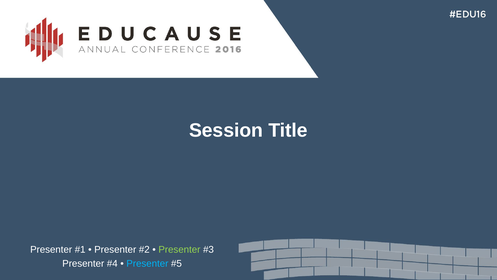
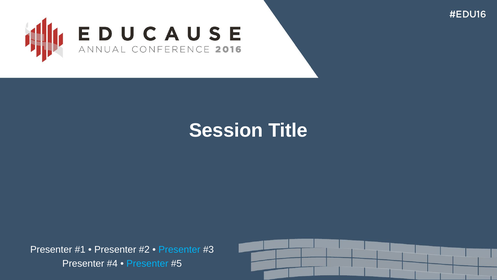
Presenter colour: light green -> light blue (179, 249)
